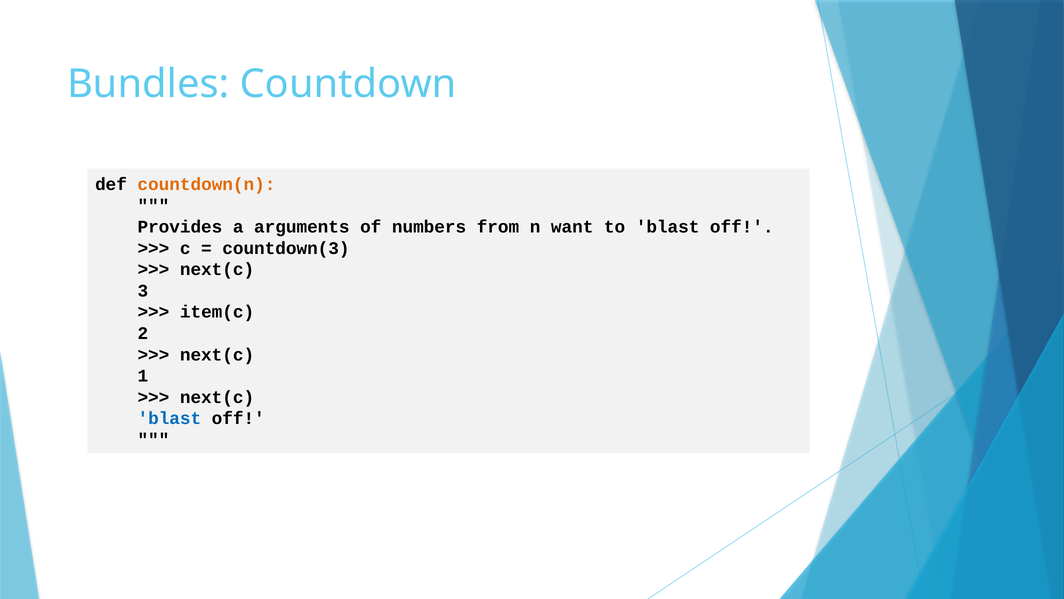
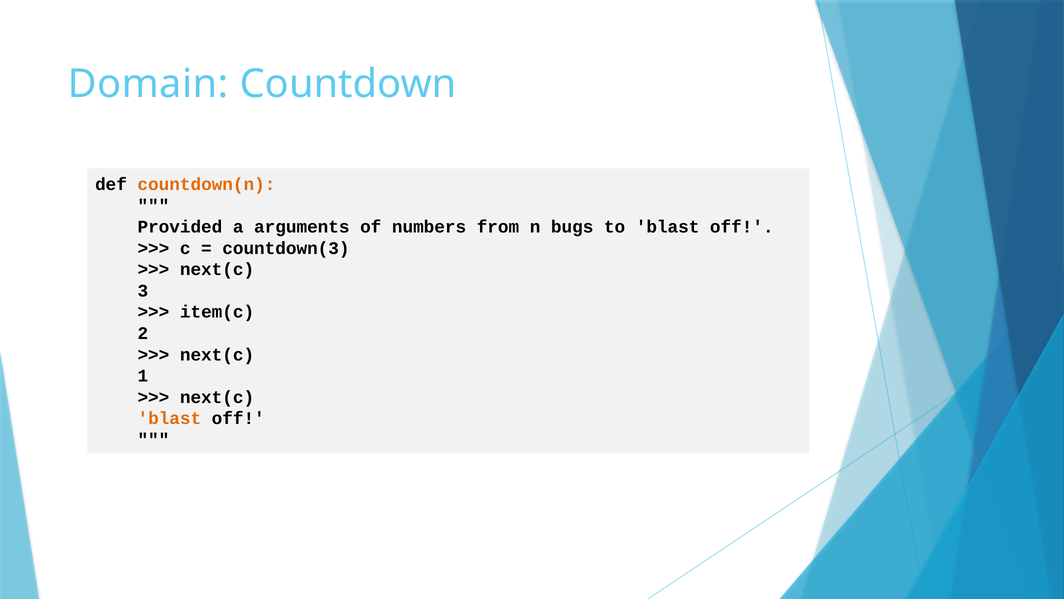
Bundles: Bundles -> Domain (148, 84)
Provides: Provides -> Provided (180, 227)
want: want -> bugs (572, 227)
blast colour: blue -> orange (169, 418)
